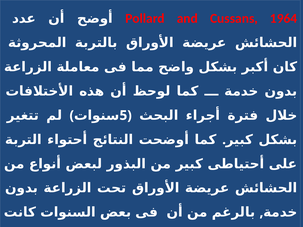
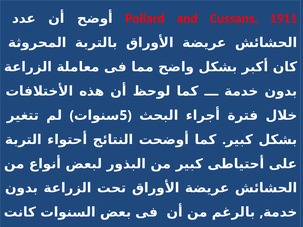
1964: 1964 -> 1911 (284, 19)
